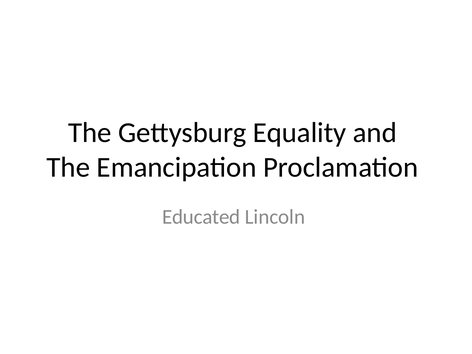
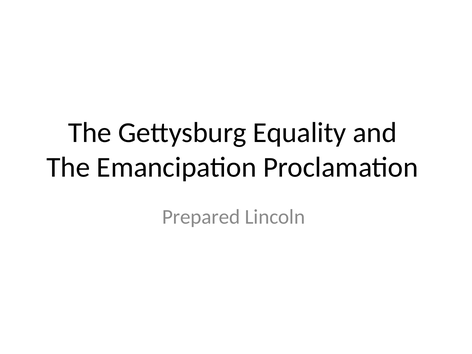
Educated: Educated -> Prepared (201, 217)
